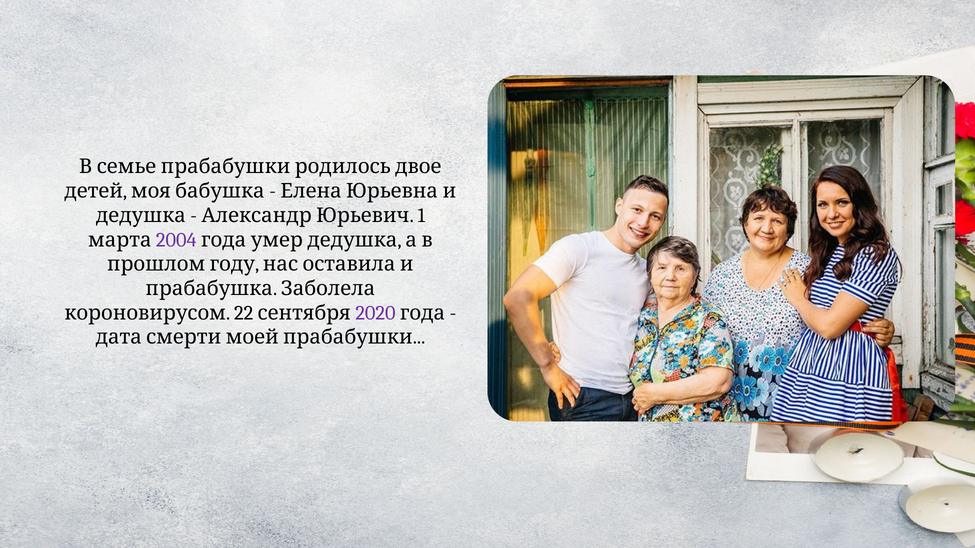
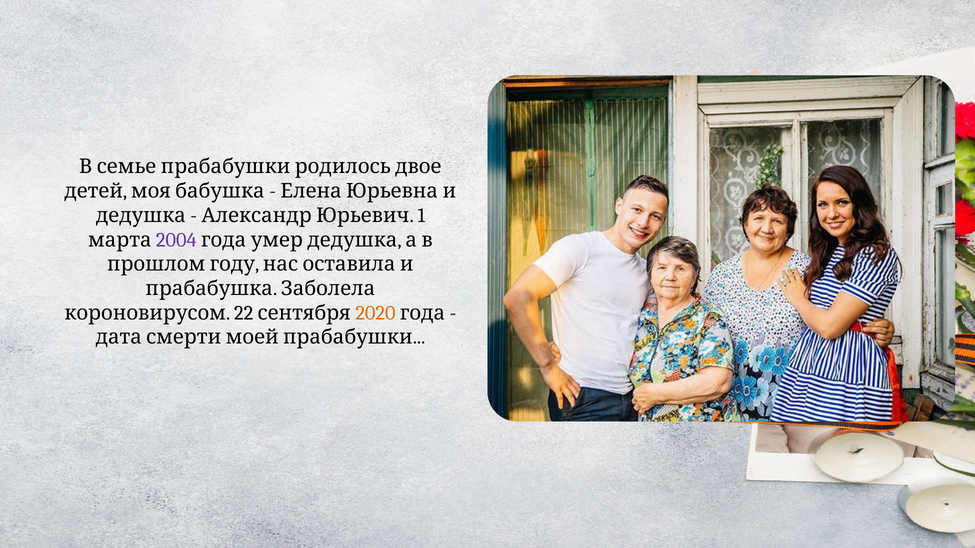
2020 colour: purple -> orange (375, 313)
